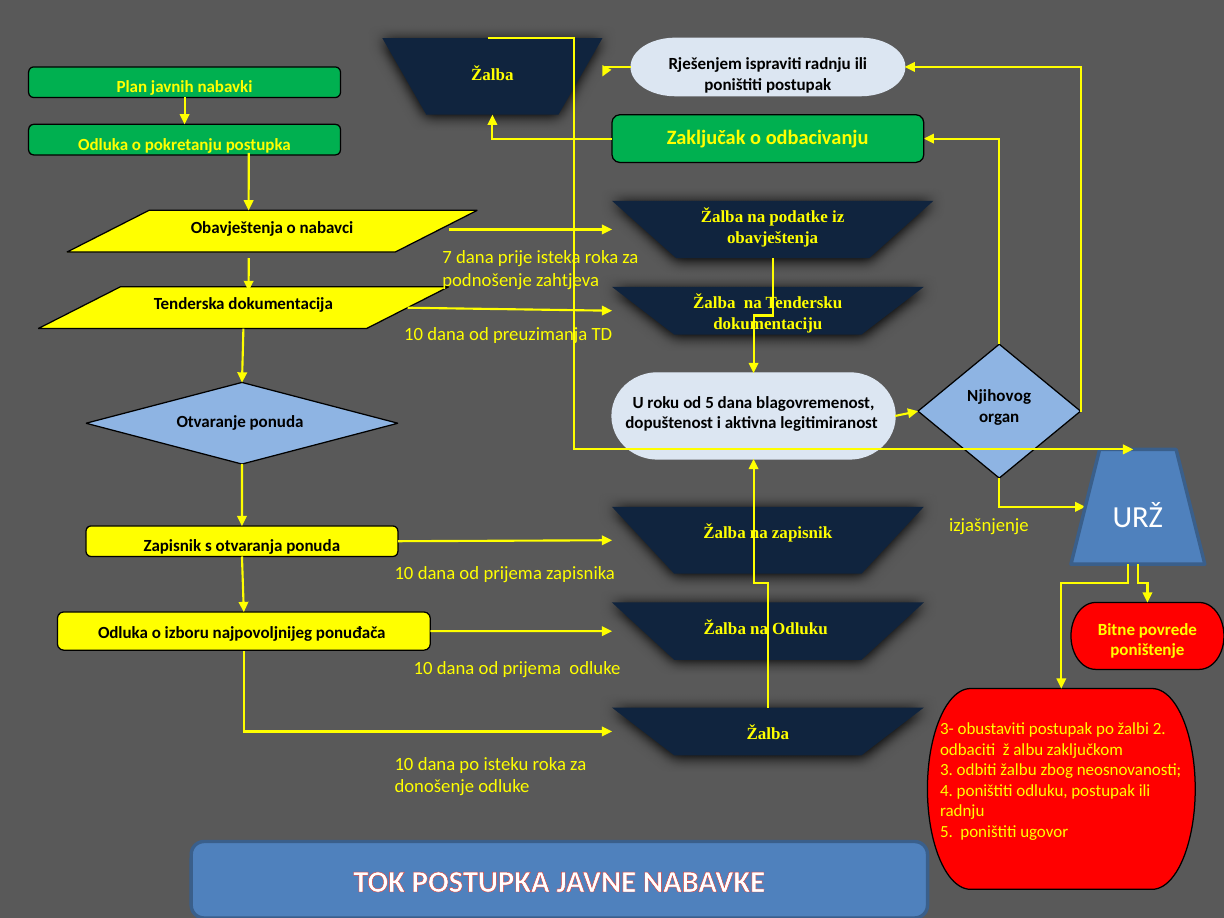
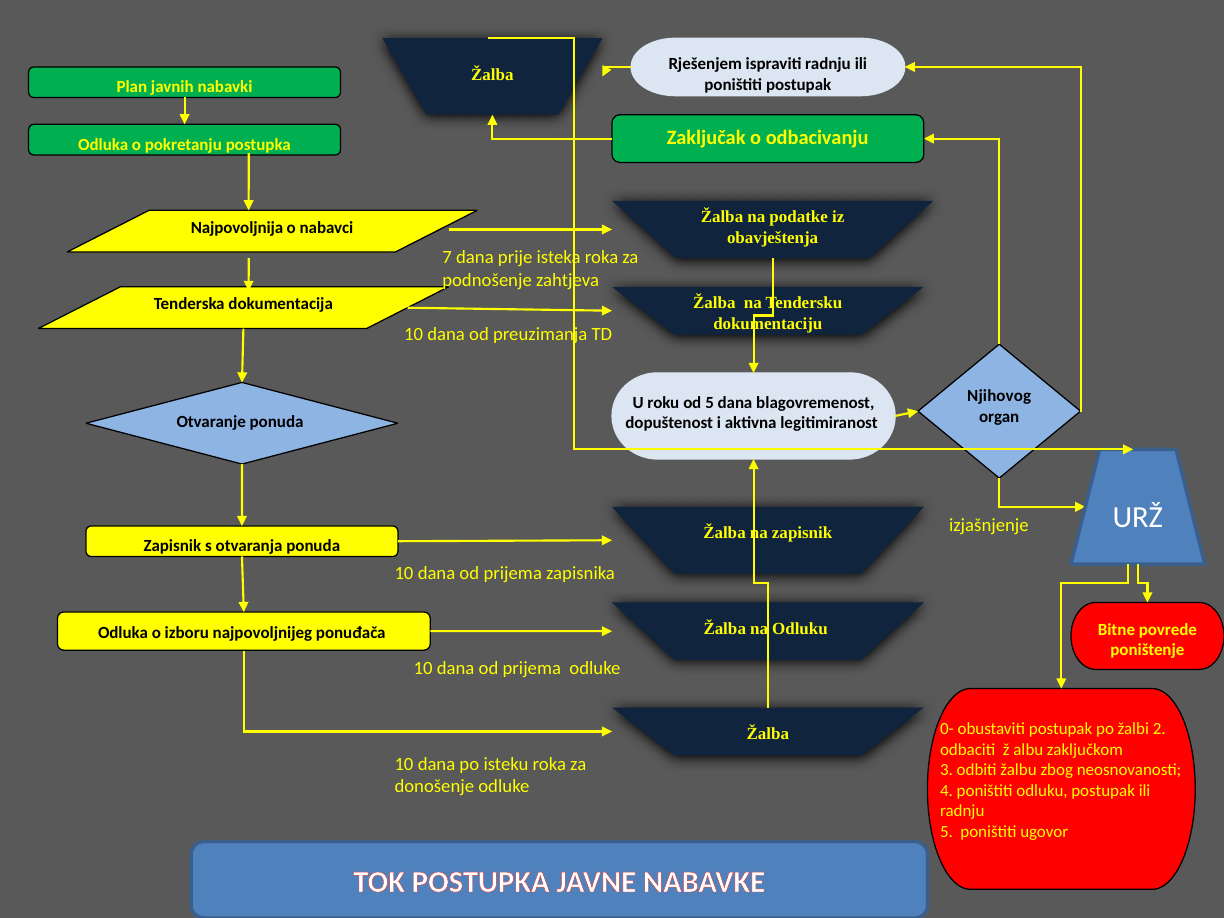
Obavještenja: Obavještenja -> Najpovoljnija (237, 228)
3-: 3- -> 0- (947, 729)
